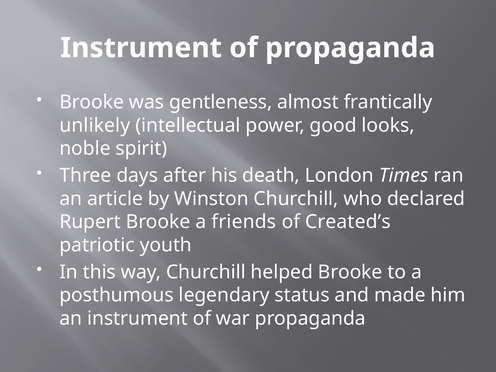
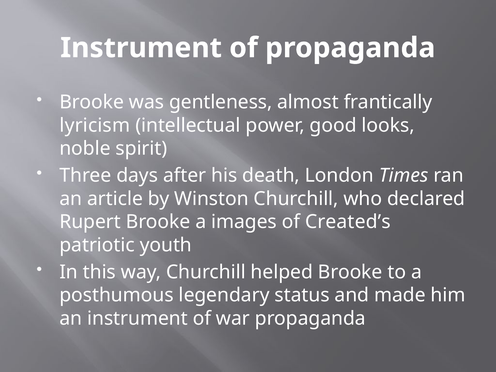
unlikely: unlikely -> lyricism (95, 125)
friends: friends -> images (244, 222)
